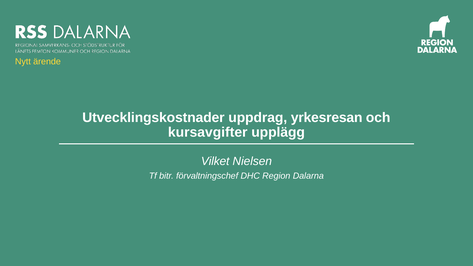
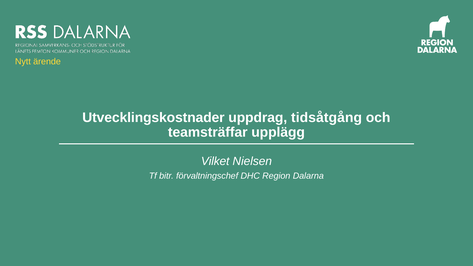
yrkesresan: yrkesresan -> tidsåtgång (327, 117)
kursavgifter: kursavgifter -> teamsträffar (208, 132)
